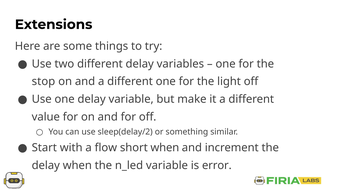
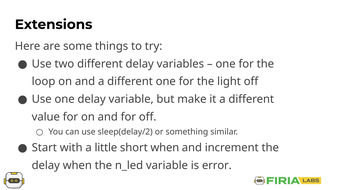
stop: stop -> loop (44, 81)
flow: flow -> little (106, 147)
